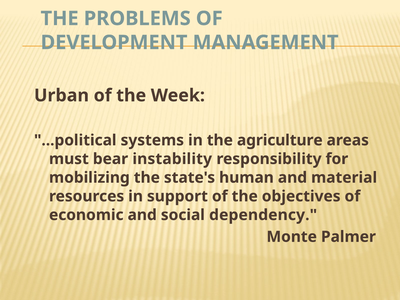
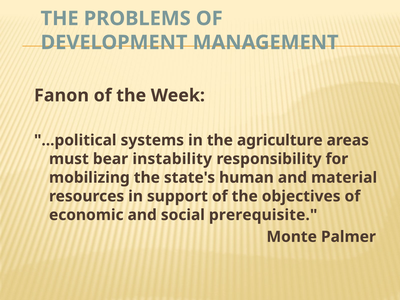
Urban: Urban -> Fanon (61, 95)
dependency: dependency -> prerequisite (263, 215)
